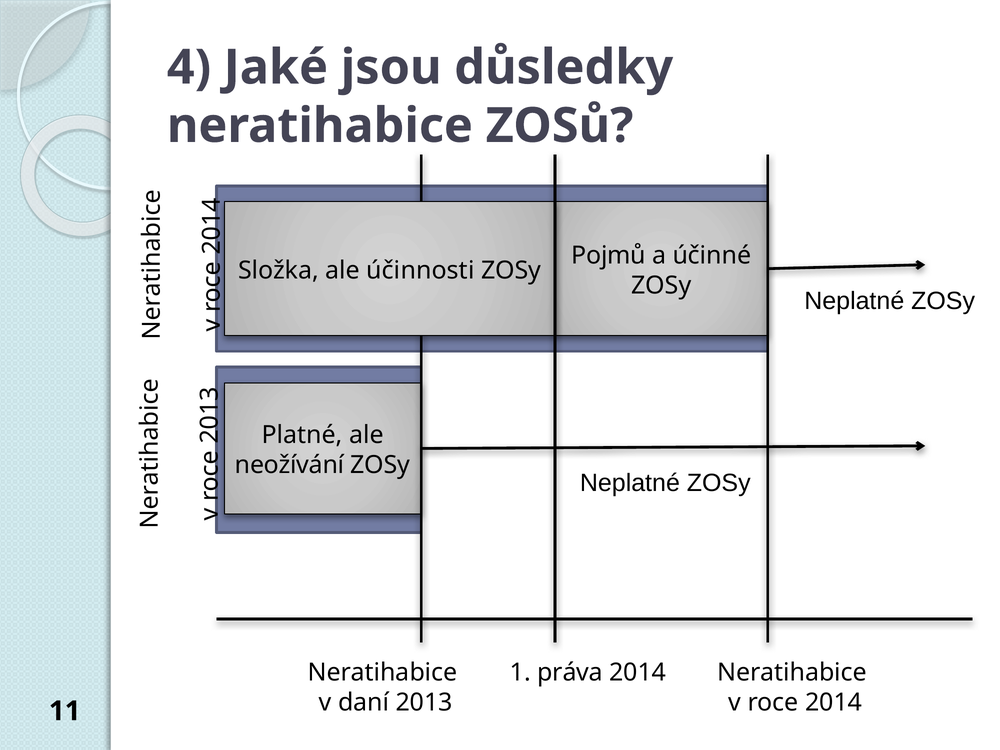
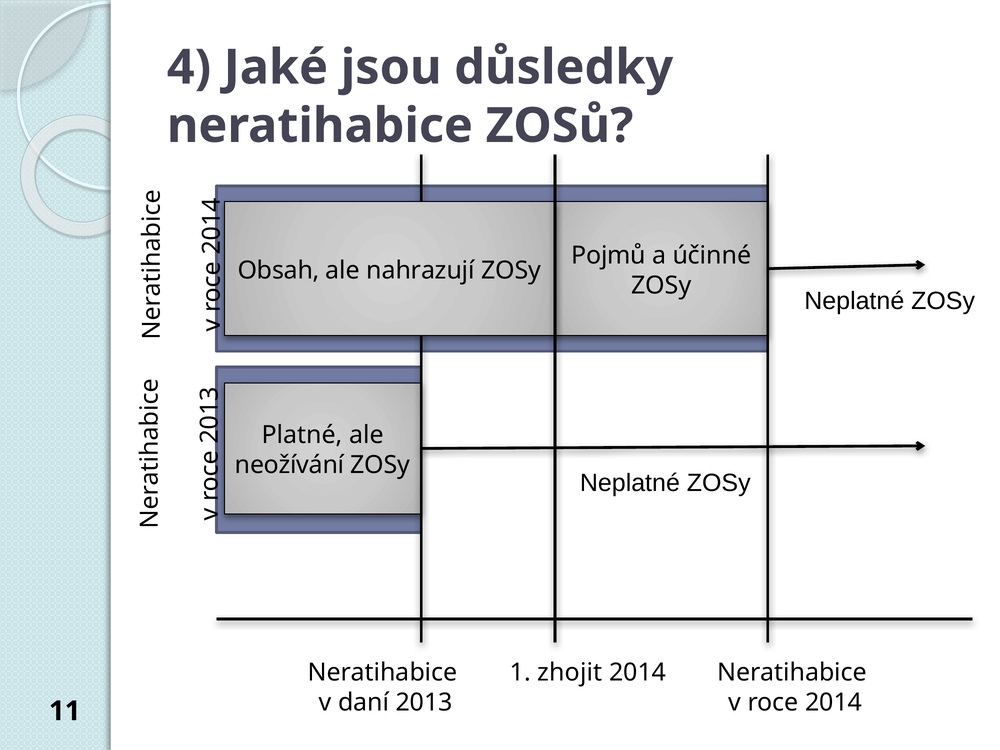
Složka: Složka -> Obsah (279, 270)
účinnosti: účinnosti -> nahrazují (421, 270)
práva: práva -> zhojit (570, 672)
